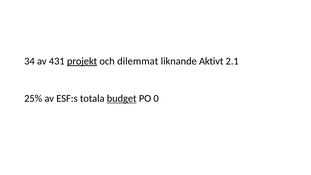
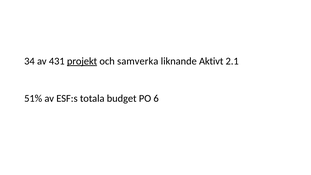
dilemmat: dilemmat -> samverka (138, 61)
25%: 25% -> 51% (33, 99)
budget underline: present -> none (122, 99)
0: 0 -> 6 (156, 99)
